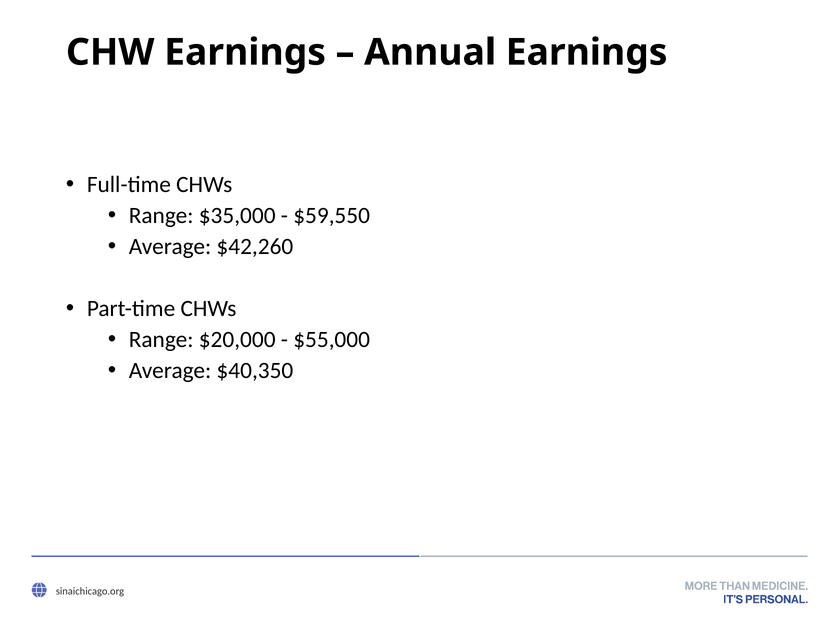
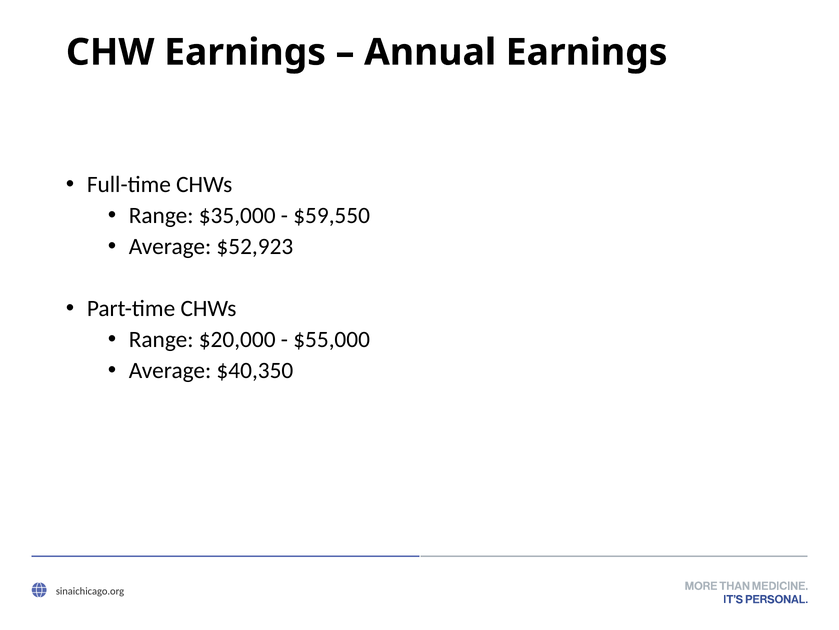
$42,260: $42,260 -> $52,923 (255, 246)
